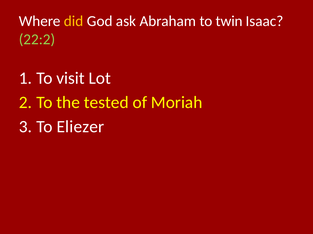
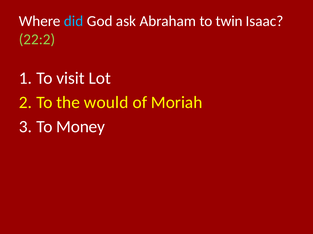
did colour: yellow -> light blue (74, 21)
tested: tested -> would (106, 103)
Eliezer: Eliezer -> Money (81, 127)
